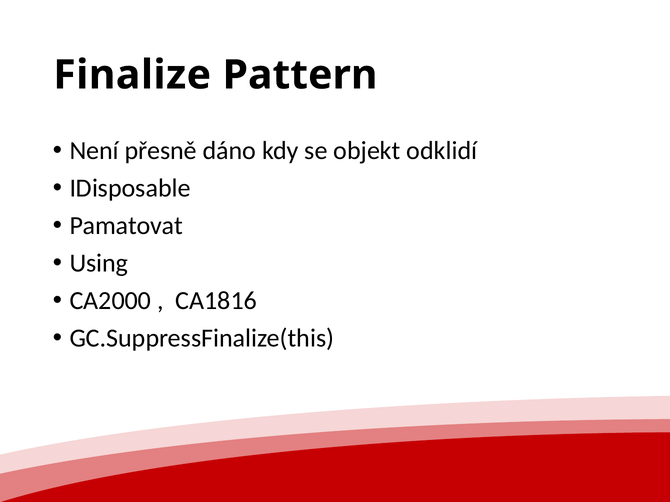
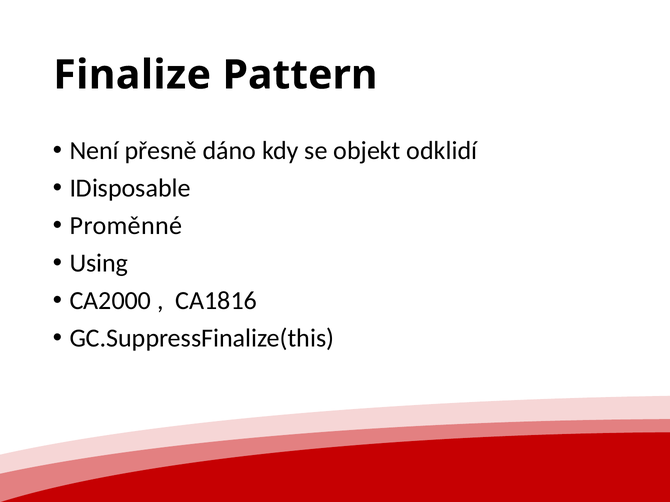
Pamatovat: Pamatovat -> Proměnné (126, 226)
